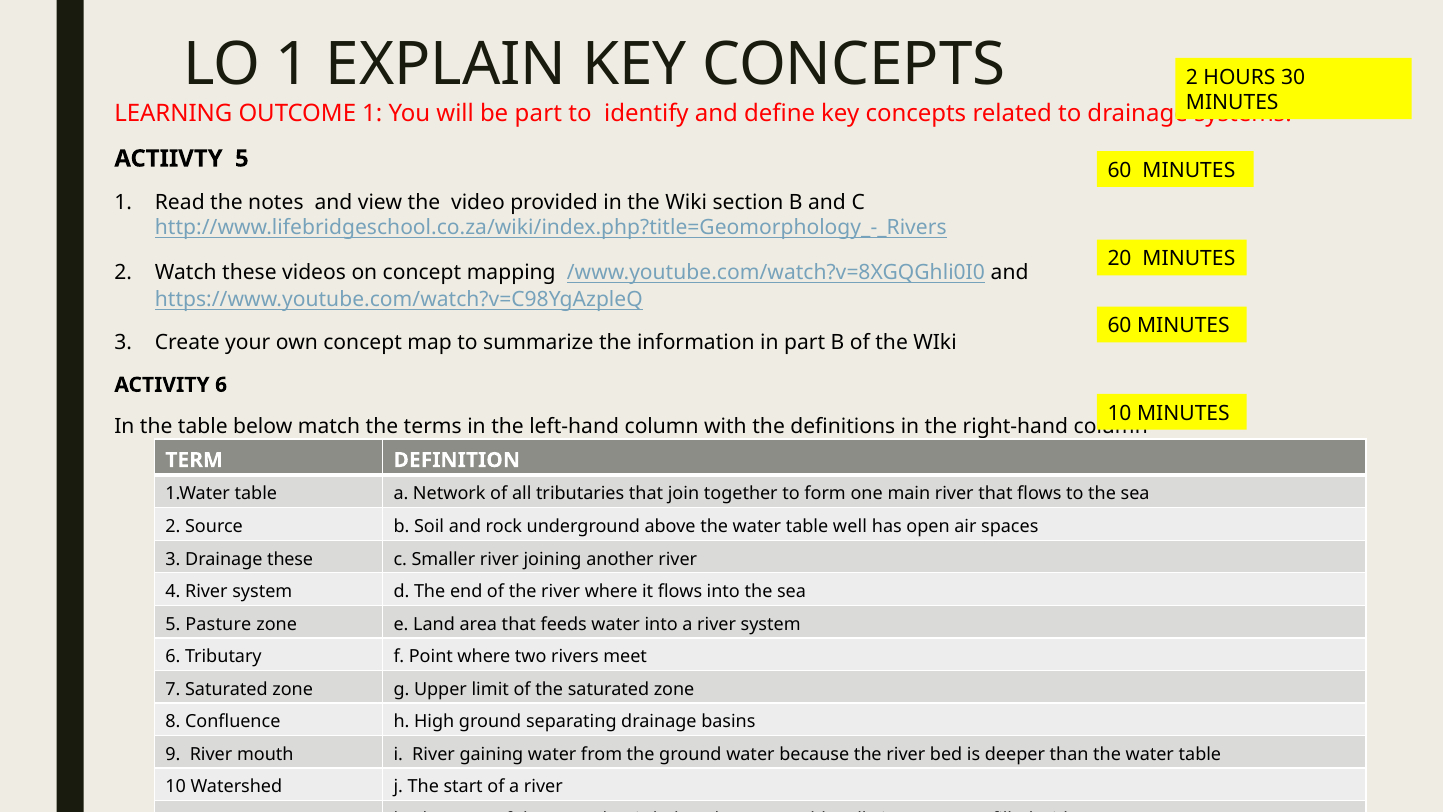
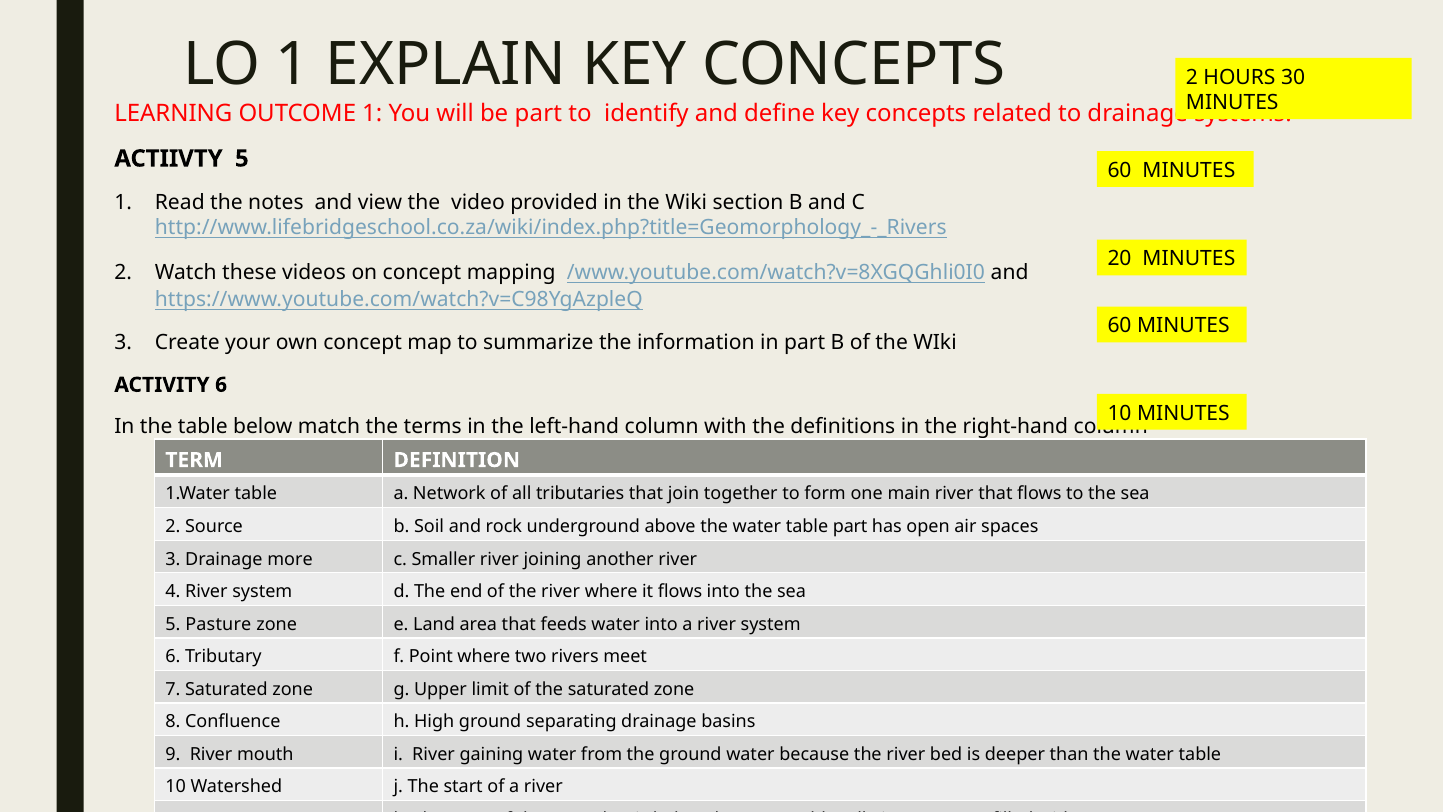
table well: well -> part (850, 526)
Drainage these: these -> more (290, 559)
